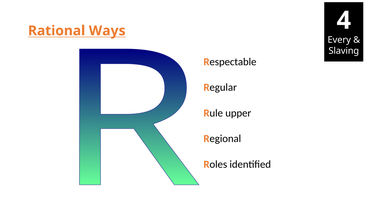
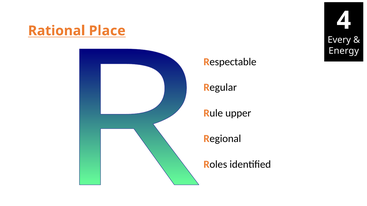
Ways: Ways -> Place (107, 31)
Slaving: Slaving -> Energy (344, 51)
